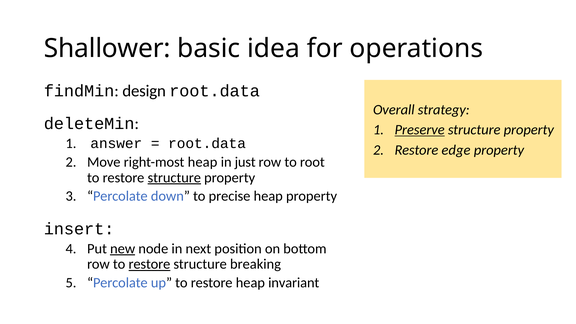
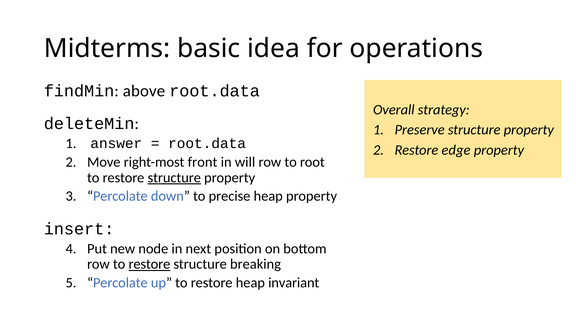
Shallower: Shallower -> Midterms (107, 48)
design: design -> above (144, 91)
Preserve underline: present -> none (420, 130)
right-most heap: heap -> front (203, 162)
just: just -> will (245, 162)
new underline: present -> none (123, 249)
